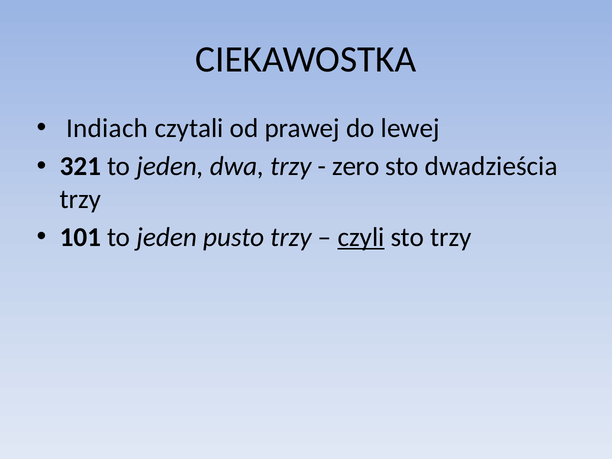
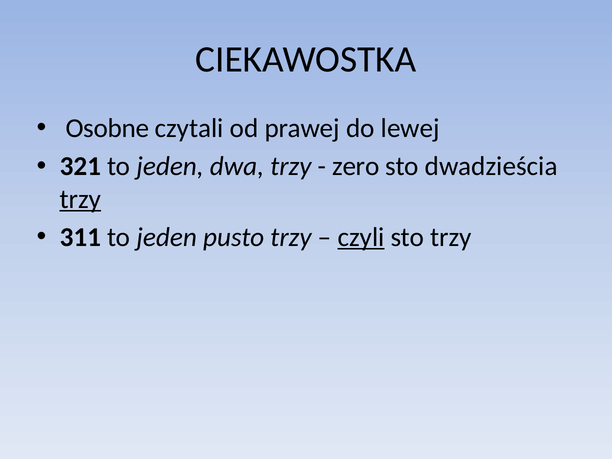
Indiach: Indiach -> Osobne (107, 128)
trzy underline: none -> present (80, 199)
101: 101 -> 311 (80, 237)
